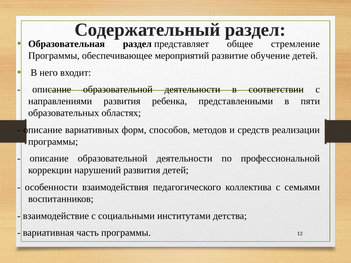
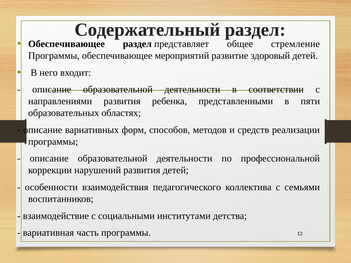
Образовательная: Образовательная -> Обеспечивающее (67, 44)
обучение: обучение -> здоровый (270, 56)
